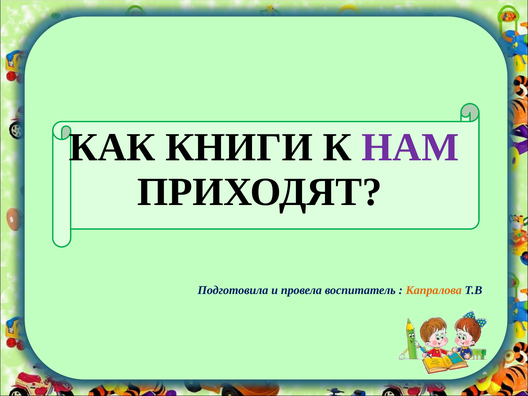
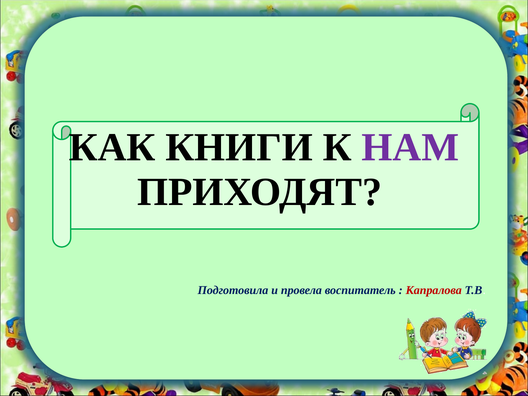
Капралова colour: orange -> red (434, 290)
